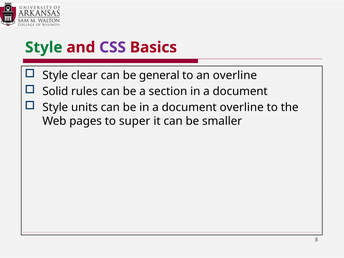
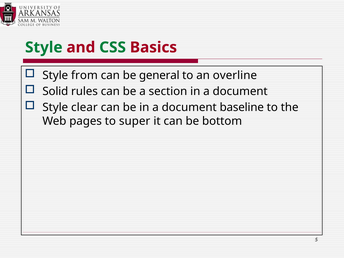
CSS colour: purple -> green (113, 47)
clear: clear -> from (84, 75)
units: units -> clear (84, 107)
document overline: overline -> baseline (242, 107)
smaller: smaller -> bottom (222, 121)
